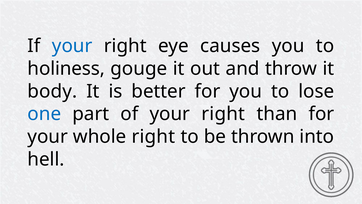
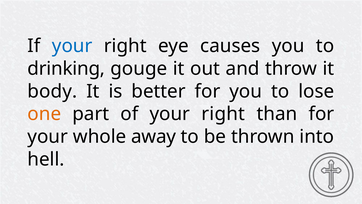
holiness: holiness -> drinking (66, 68)
one colour: blue -> orange (44, 114)
whole right: right -> away (154, 136)
